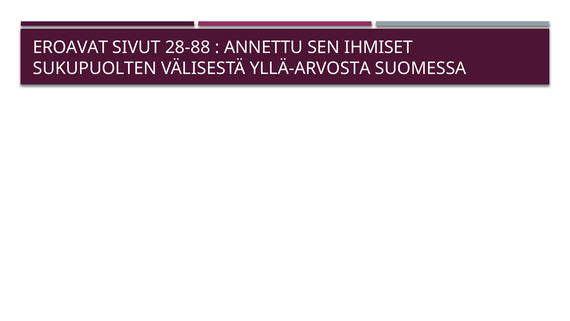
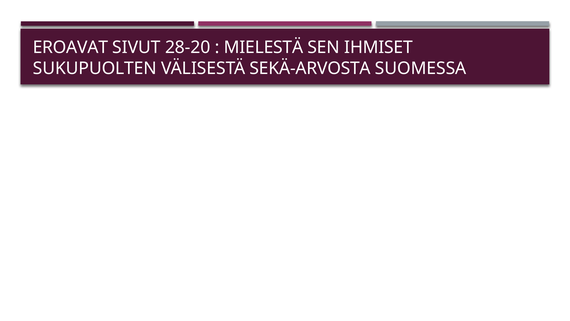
28-88: 28-88 -> 28-20 (188, 47)
ANNETTU: ANNETTU -> MIELESTÄ (264, 47)
YLLÄ-ARVOSTA: YLLÄ-ARVOSTA -> SEKÄ-ARVOSTA (310, 68)
